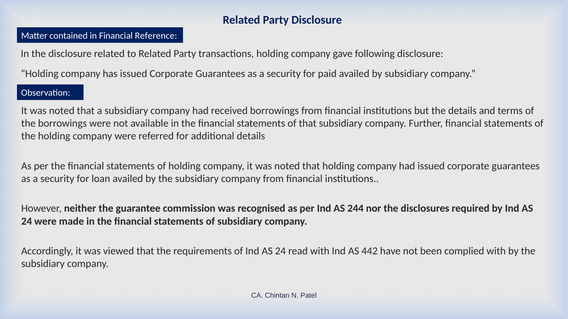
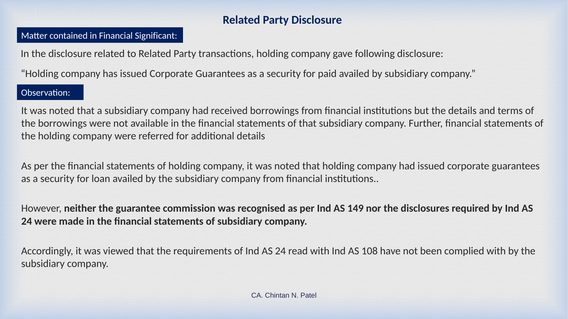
Reference: Reference -> Significant (156, 36)
244: 244 -> 149 (355, 209)
442: 442 -> 108 (370, 251)
